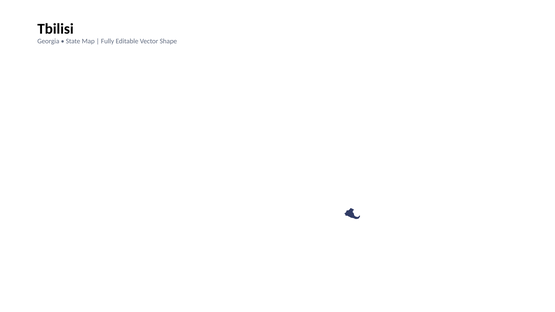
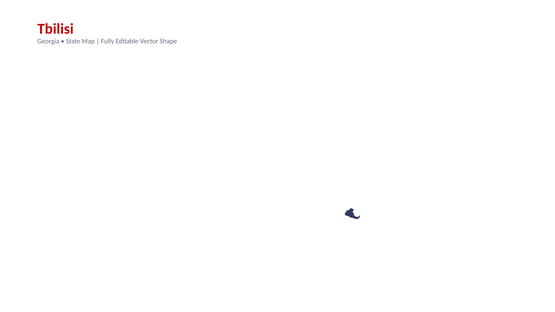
Tbilisi colour: black -> red (56, 29)
